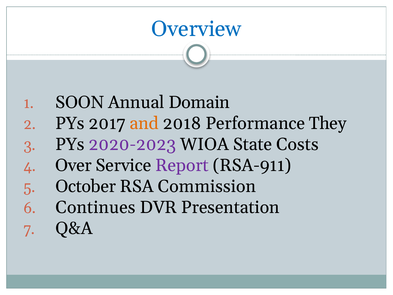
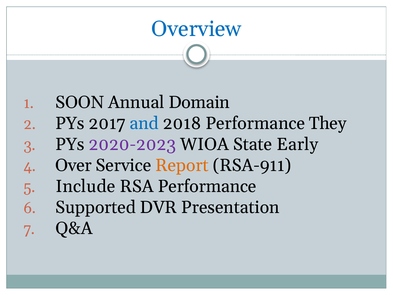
and colour: orange -> blue (144, 123)
Costs: Costs -> Early (297, 144)
Report colour: purple -> orange (182, 165)
October: October -> Include (85, 186)
RSA Commission: Commission -> Performance (207, 186)
Continues: Continues -> Supported (96, 207)
